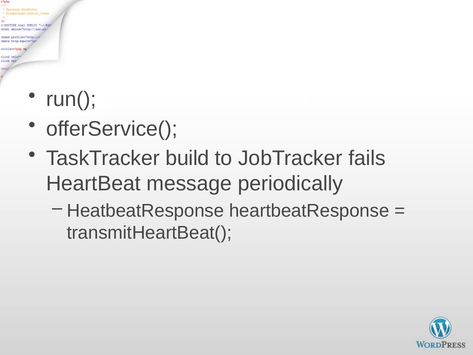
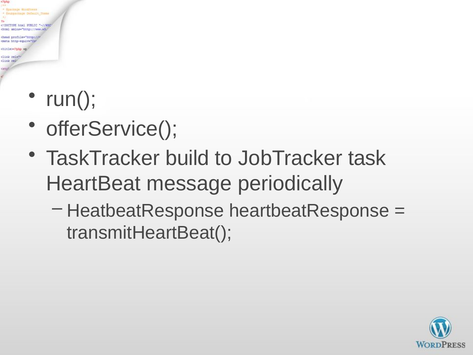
fails: fails -> task (367, 158)
